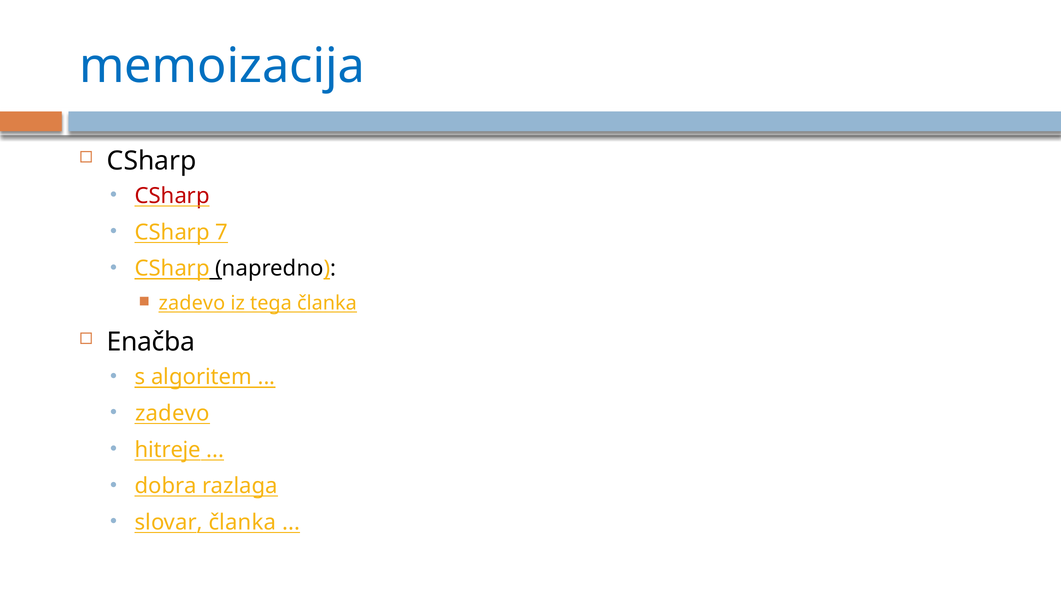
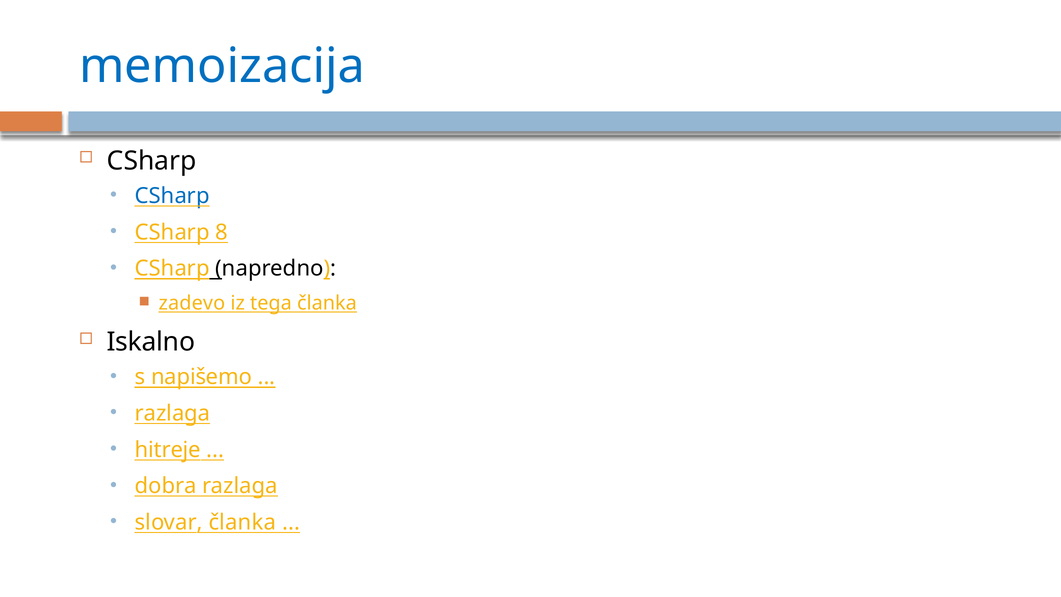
CSharp colour: red -> blue (172, 196)
7: 7 -> 8 (222, 232)
Enačba: Enačba -> Iskalno (151, 342)
algoritem: algoritem -> napišemo (202, 377)
zadevo: zadevo -> razlaga (172, 413)
